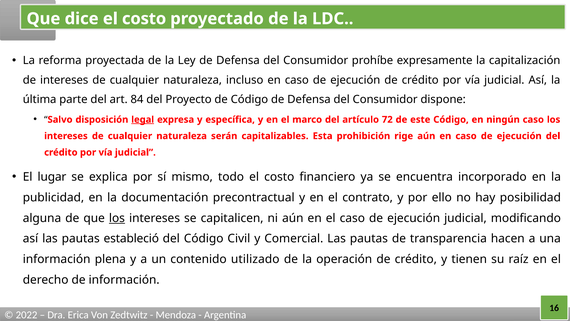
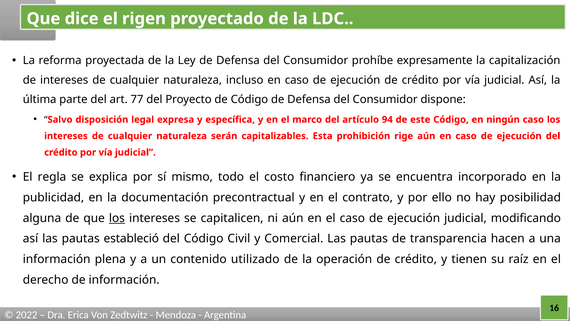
dice el costo: costo -> rigen (144, 19)
84: 84 -> 77 (137, 99)
legal underline: present -> none (143, 119)
72: 72 -> 94 (387, 119)
lugar: lugar -> regla (52, 177)
